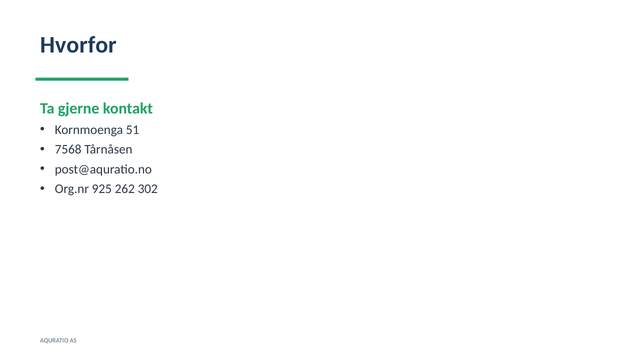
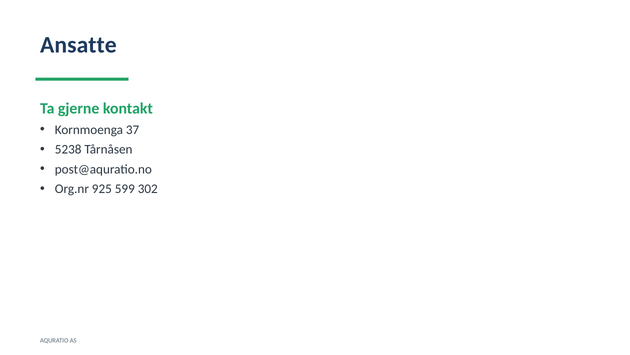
Hvorfor: Hvorfor -> Ansatte (78, 45)
51: 51 -> 37 (133, 130)
7568: 7568 -> 5238 (68, 149)
262: 262 -> 599 (125, 189)
